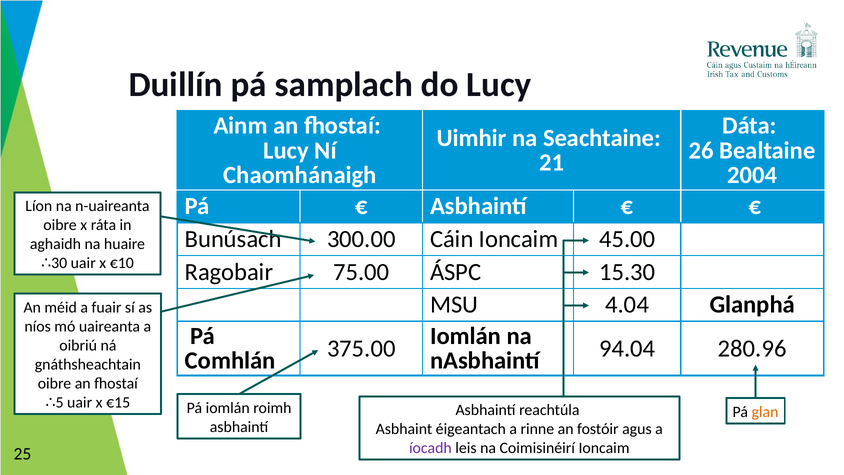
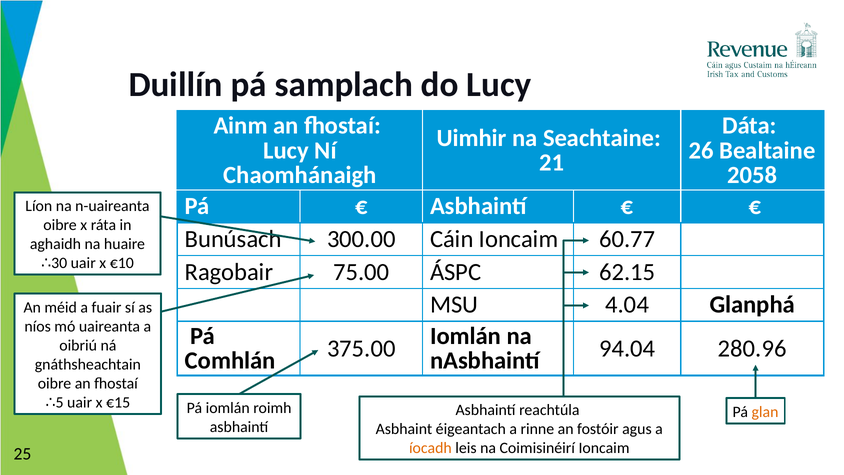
2004: 2004 -> 2058 (752, 175)
45.00: 45.00 -> 60.77 (627, 239)
15.30: 15.30 -> 62.15 (627, 272)
íocadh colour: purple -> orange (430, 448)
